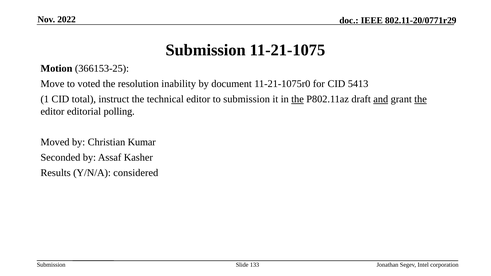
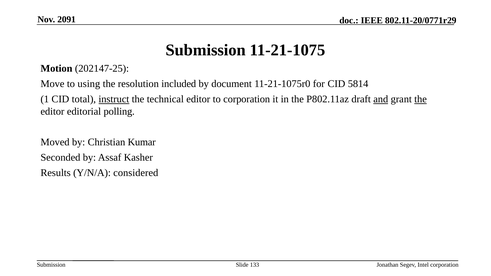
2022: 2022 -> 2091 (67, 20)
366153-25: 366153-25 -> 202147-25 (102, 69)
voted: voted -> using (89, 84)
inability: inability -> included (179, 84)
5413: 5413 -> 5814 (358, 84)
instruct underline: none -> present (114, 99)
to submission: submission -> corporation (247, 99)
the underline: present -> none (298, 99)
